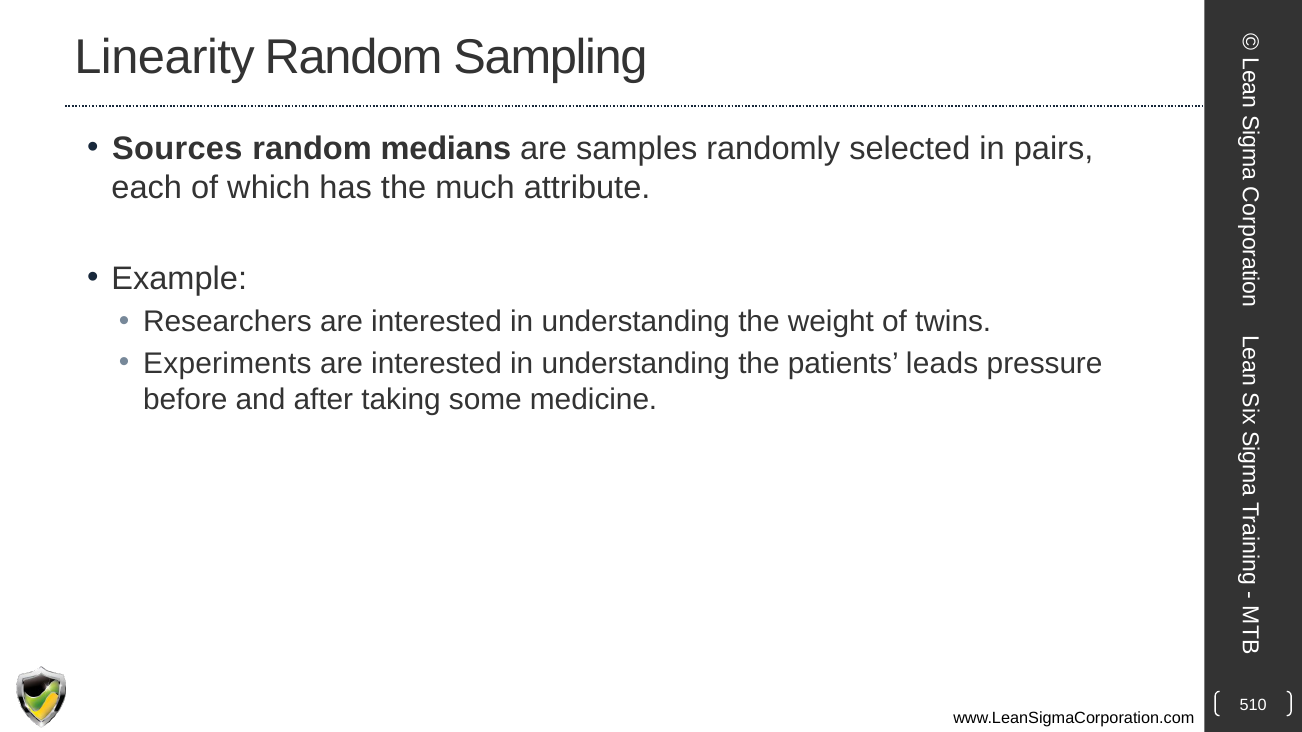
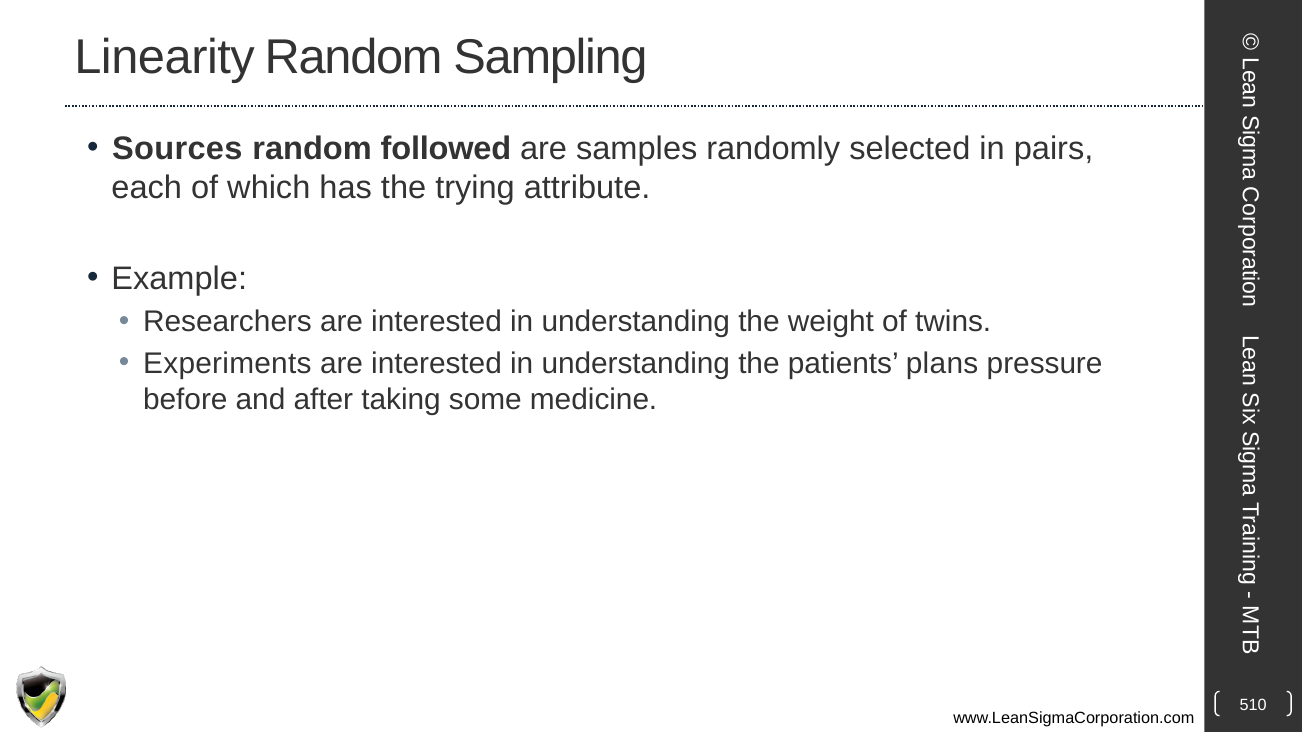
medians: medians -> followed (446, 149)
much: much -> trying (475, 188)
leads: leads -> plans (942, 364)
